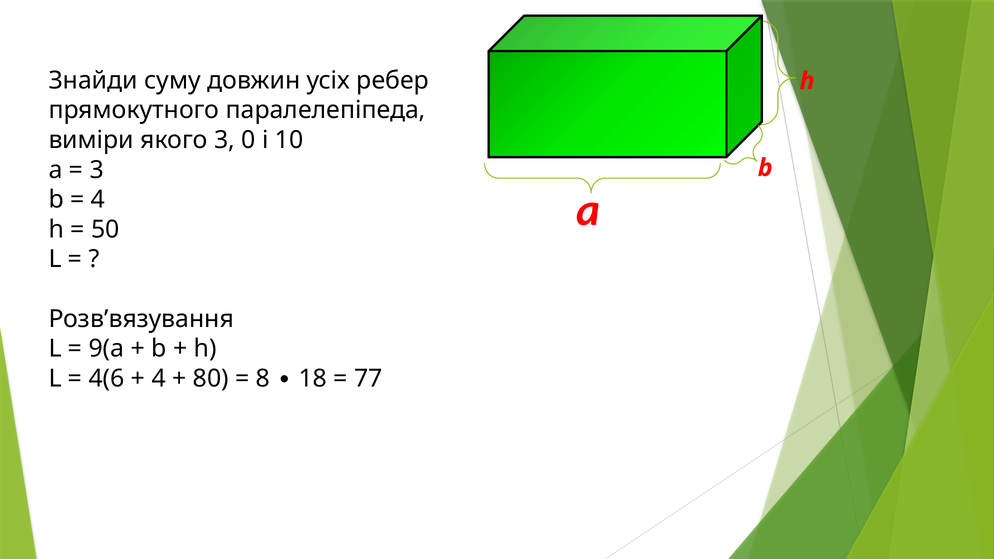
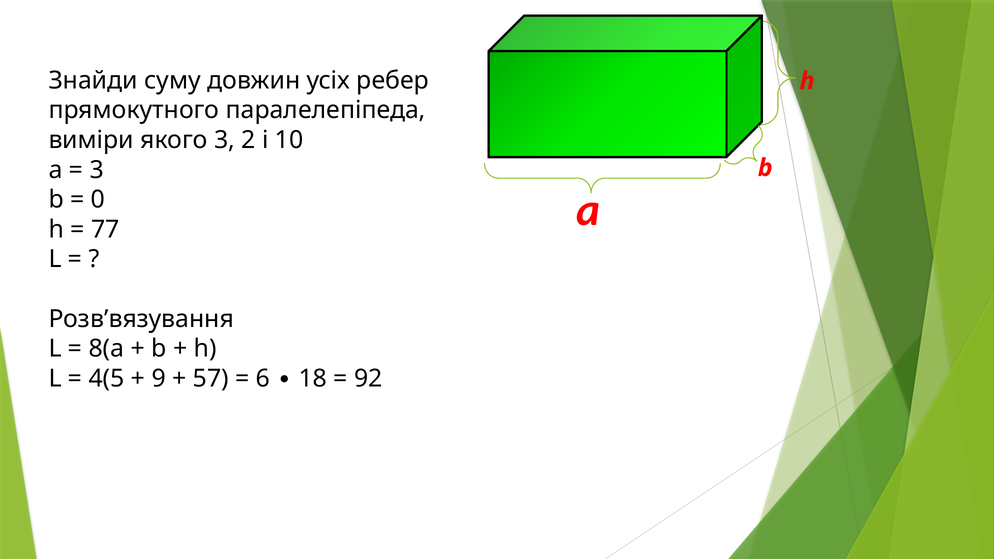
0: 0 -> 2 (248, 140)
4: 4 -> 0 (98, 200)
50: 50 -> 77 (105, 229)
9(a: 9(a -> 8(a (106, 349)
4(6: 4(6 -> 4(5 (107, 379)
4: 4 -> 9 (159, 379)
80: 80 -> 57 (211, 379)
8: 8 -> 6 (263, 379)
77: 77 -> 92 (368, 379)
